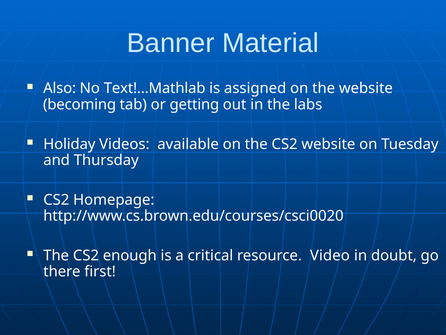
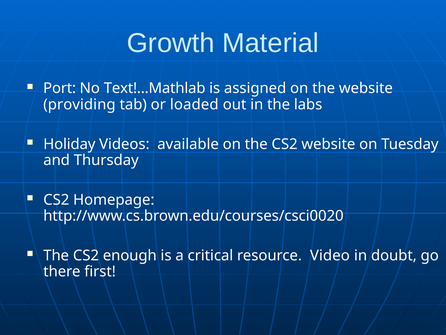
Banner: Banner -> Growth (171, 43)
Also: Also -> Port (60, 88)
becoming: becoming -> providing (79, 104)
getting: getting -> loaded (194, 104)
